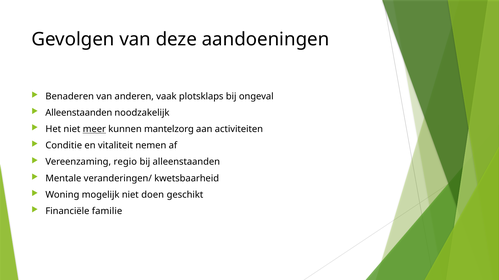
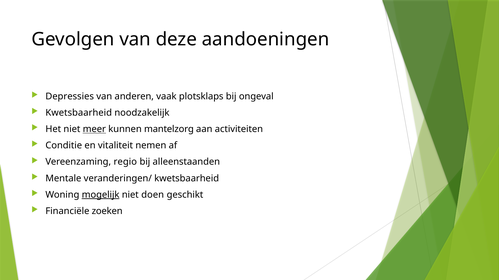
Benaderen: Benaderen -> Depressies (70, 97)
Alleenstaanden: Alleenstaanden -> Kwetsbaarheid (79, 113)
mogelijk underline: none -> present (101, 195)
familie: familie -> zoeken (107, 212)
